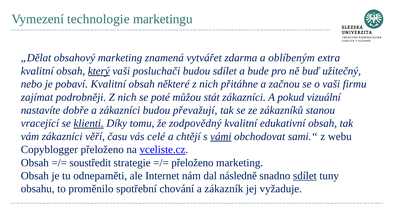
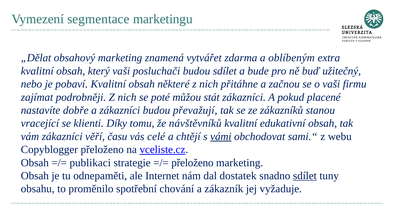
technologie: technologie -> segmentace (98, 19)
který underline: present -> none (99, 71)
vizuální: vizuální -> placené (324, 97)
klienti underline: present -> none (89, 123)
zodpovědný: zodpovědný -> návštěvníků (195, 123)
soustředit: soustředit -> publikaci (90, 163)
následně: následně -> dostatek (238, 176)
